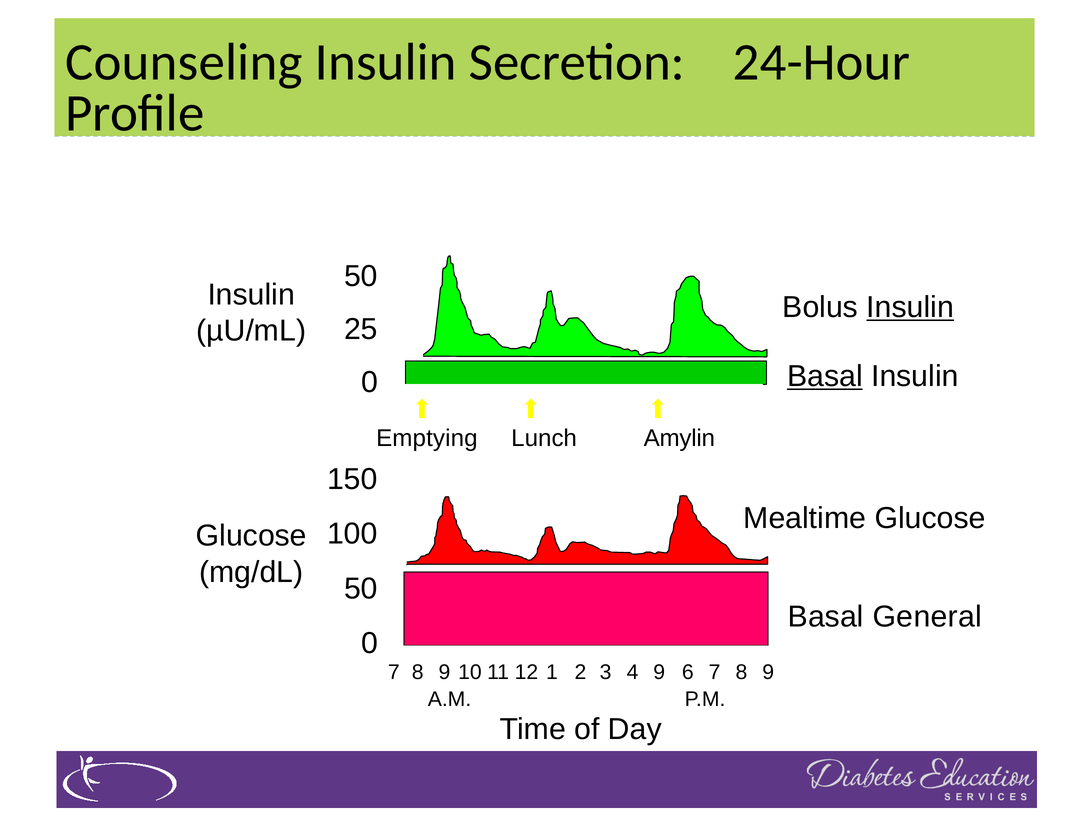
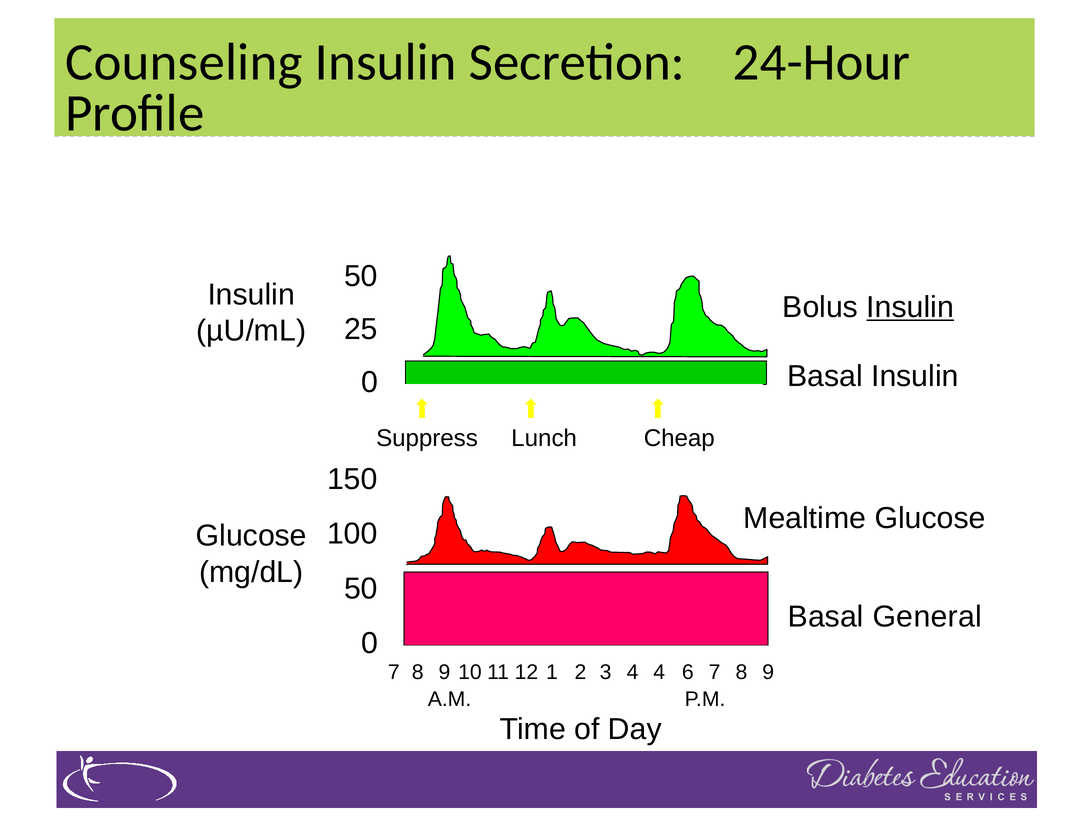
Basal underline: present -> none (825, 376)
Emptying: Emptying -> Suppress (427, 438)
Amylin: Amylin -> Cheap (679, 438)
4 9: 9 -> 4 (659, 672)
